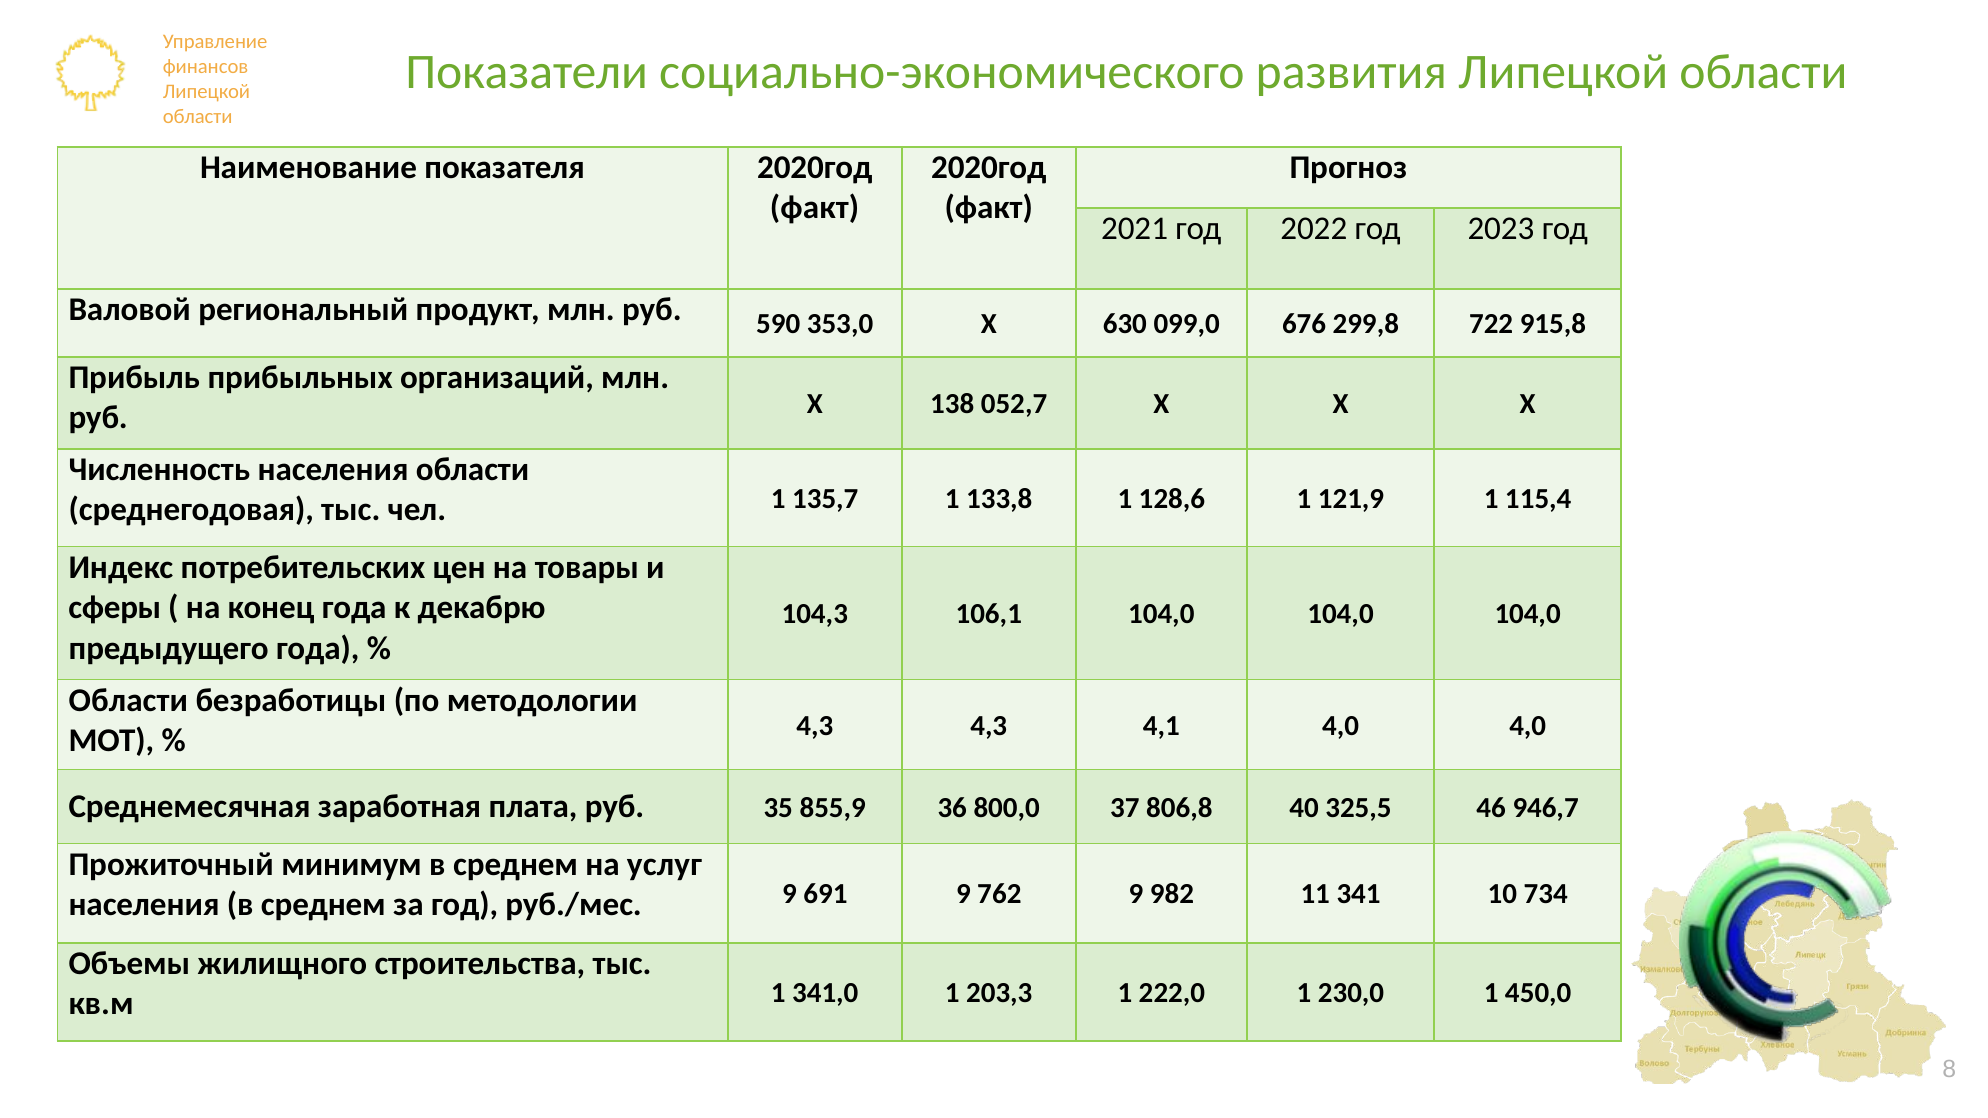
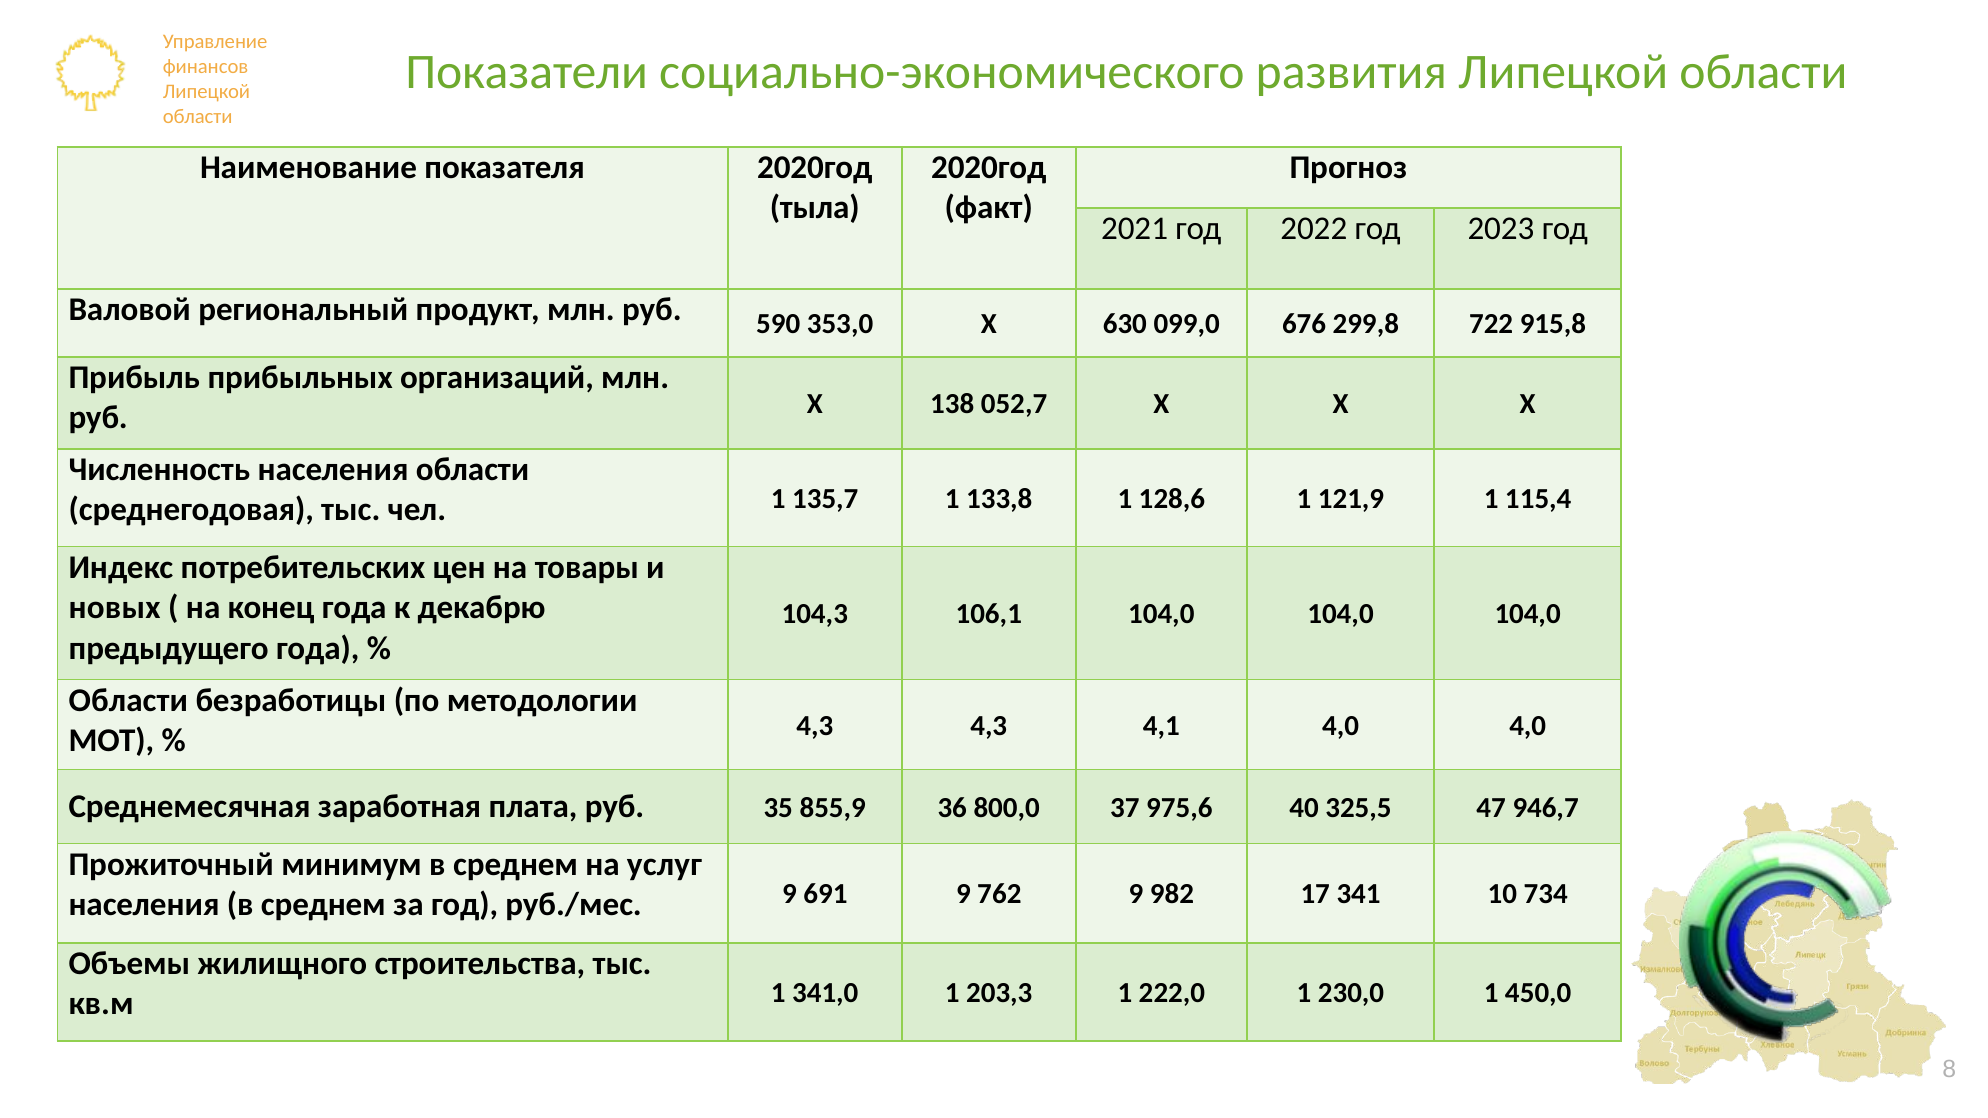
факт: факт -> тыла (815, 208)
сферы: сферы -> новых (115, 608)
806,8: 806,8 -> 975,6 (1179, 808)
46: 46 -> 47 (1491, 808)
11: 11 -> 17 (1315, 894)
